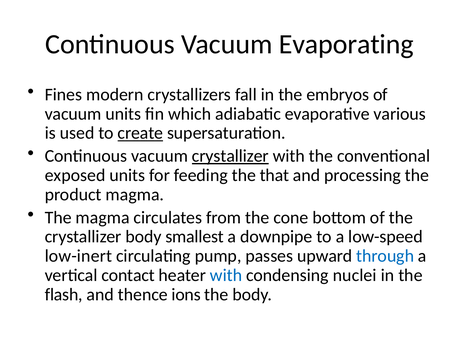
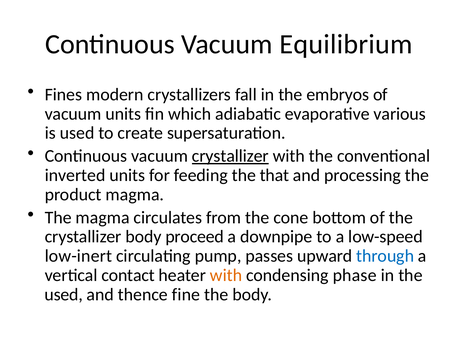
Evaporating: Evaporating -> Equilibrium (346, 44)
create underline: present -> none (140, 133)
exposed: exposed -> inverted (75, 175)
smallest: smallest -> proceed (195, 237)
with colour: blue -> orange (226, 275)
nuclei: nuclei -> phase (355, 275)
flash: flash -> used (64, 295)
ions: ions -> fine (186, 295)
